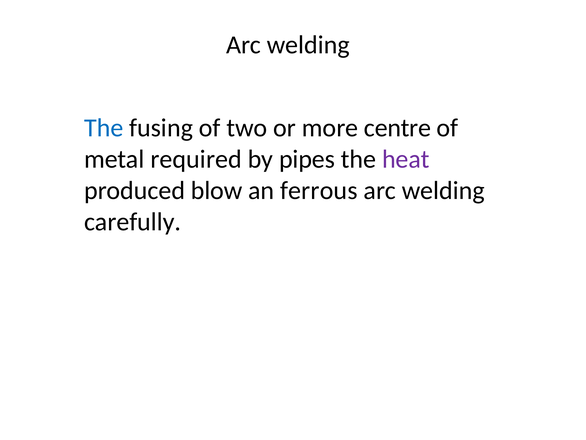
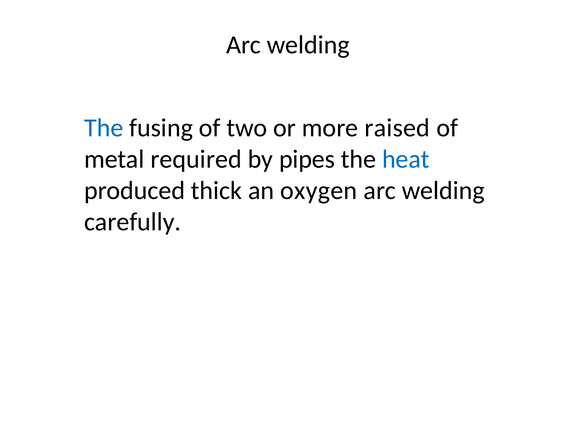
centre: centre -> raised (397, 128)
heat colour: purple -> blue (406, 159)
blow: blow -> thick (217, 190)
ferrous: ferrous -> oxygen (319, 190)
